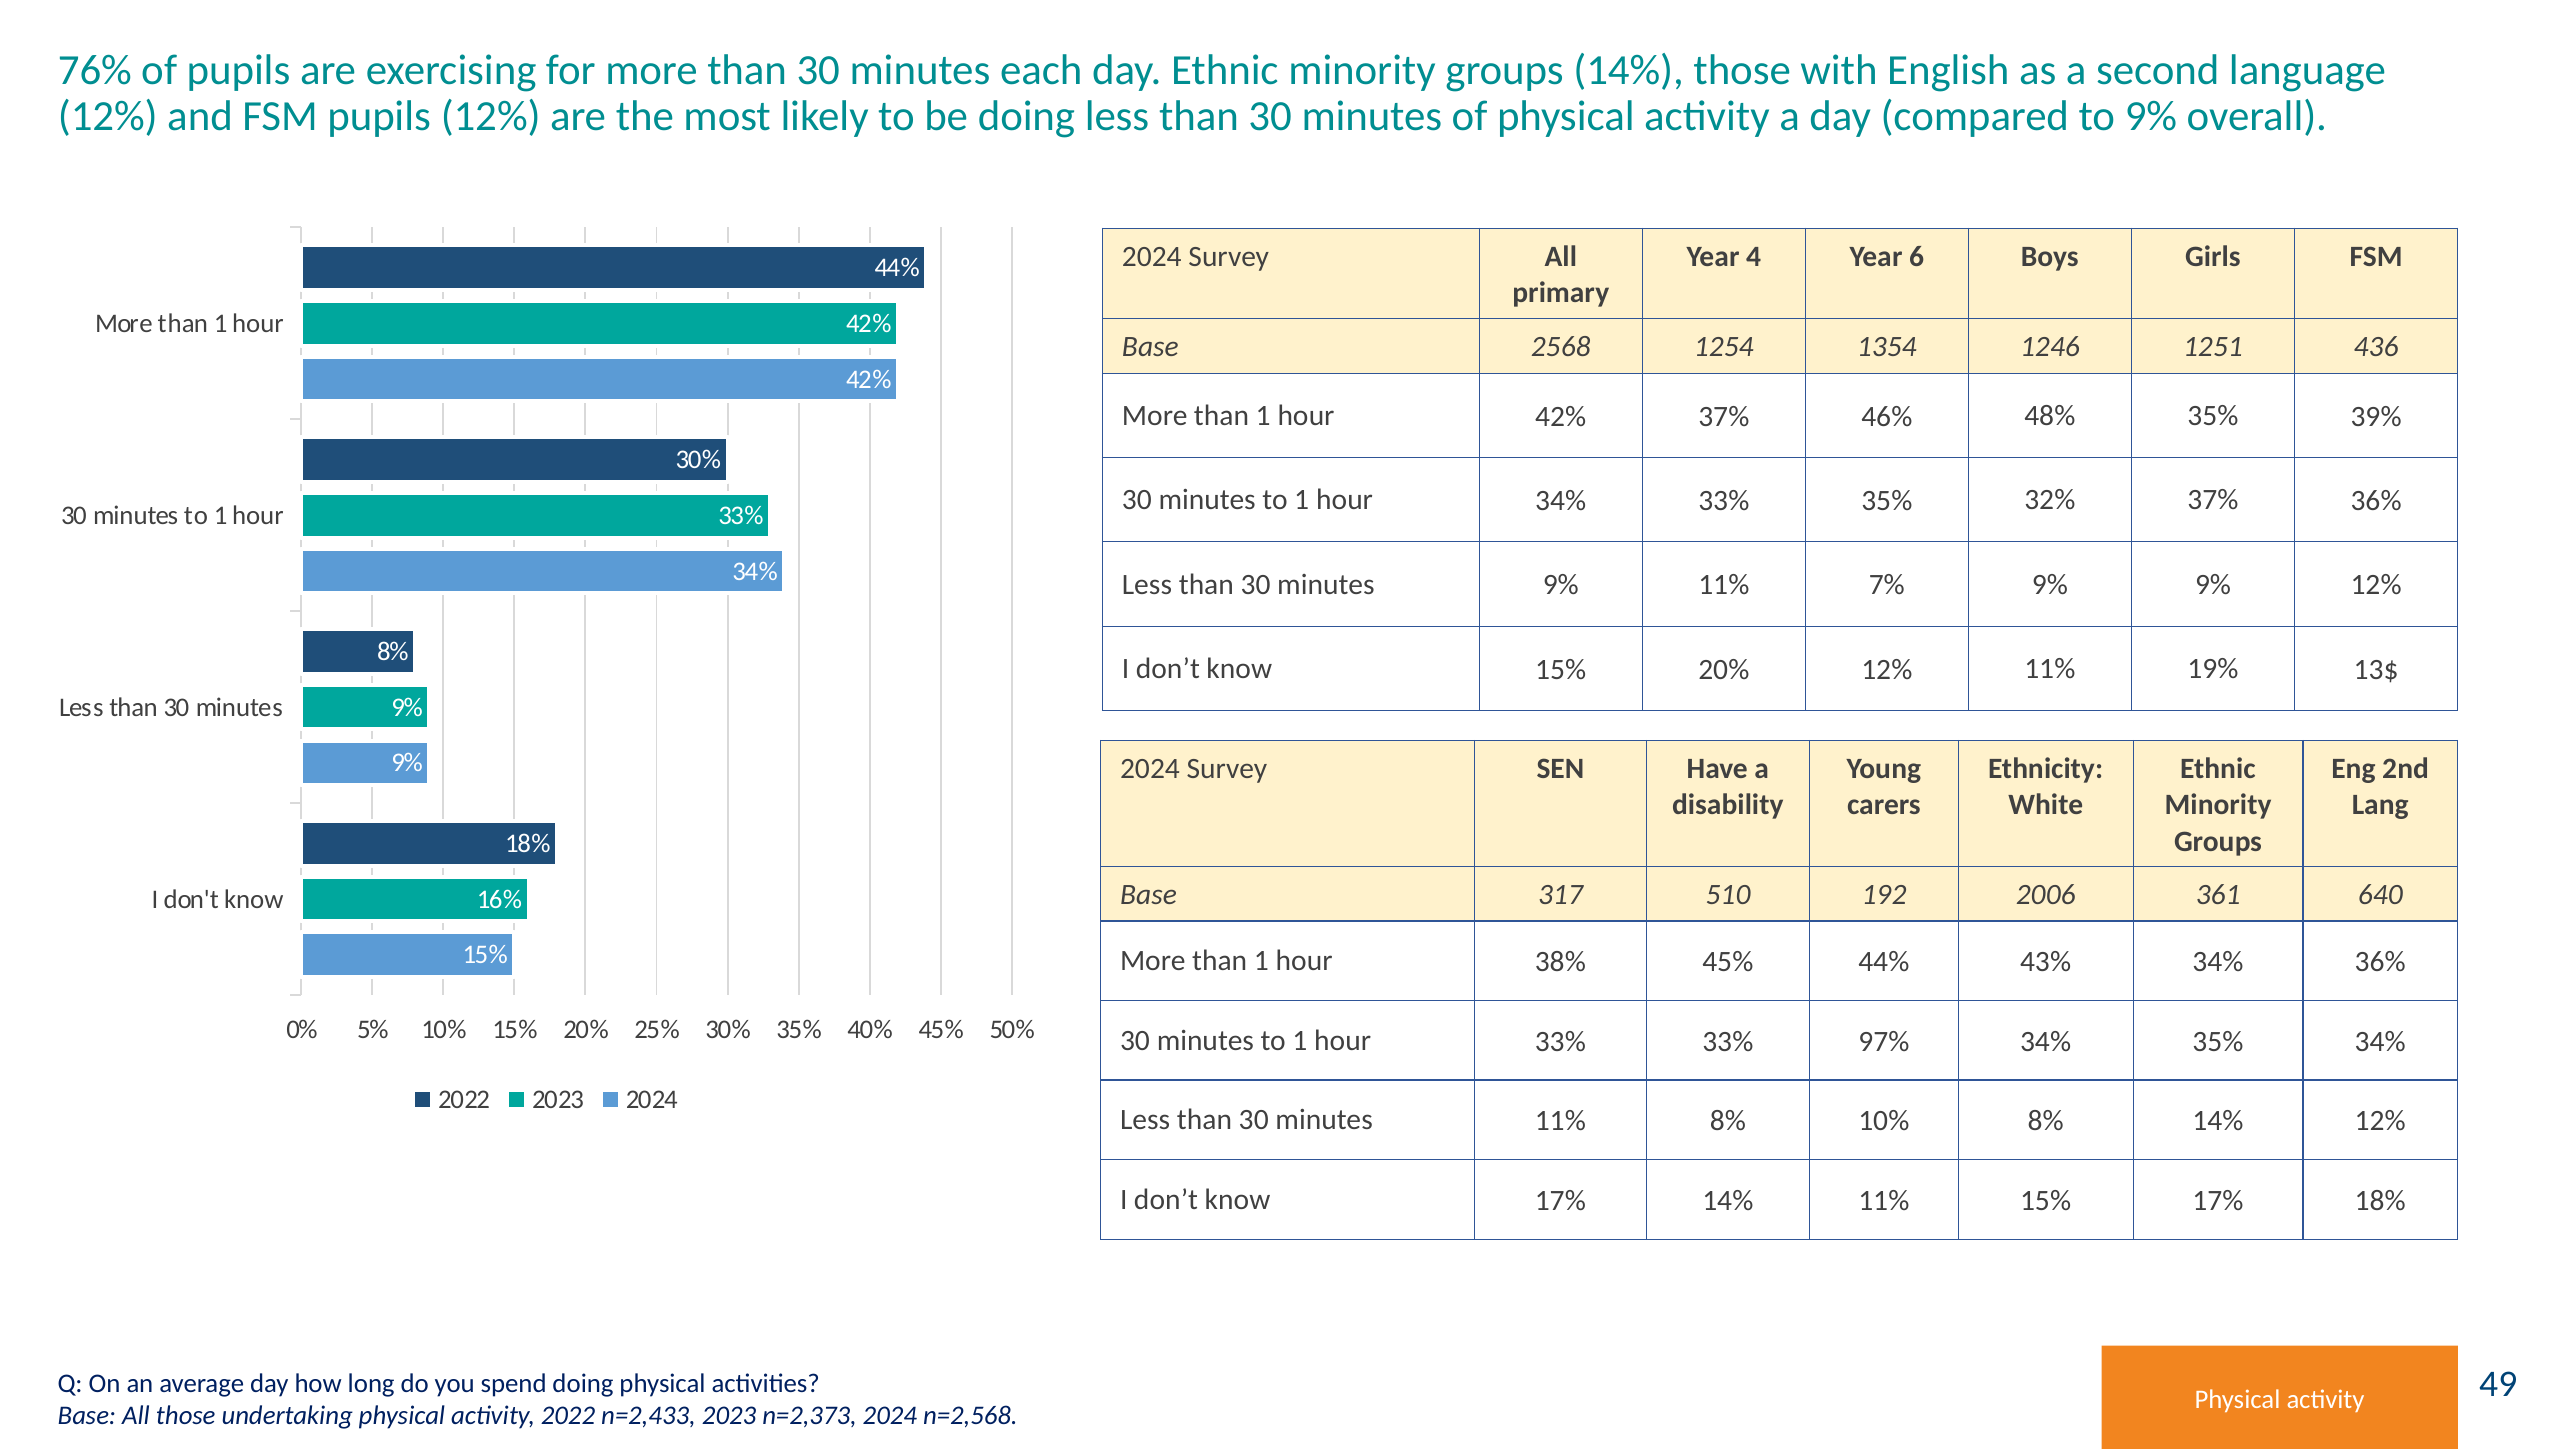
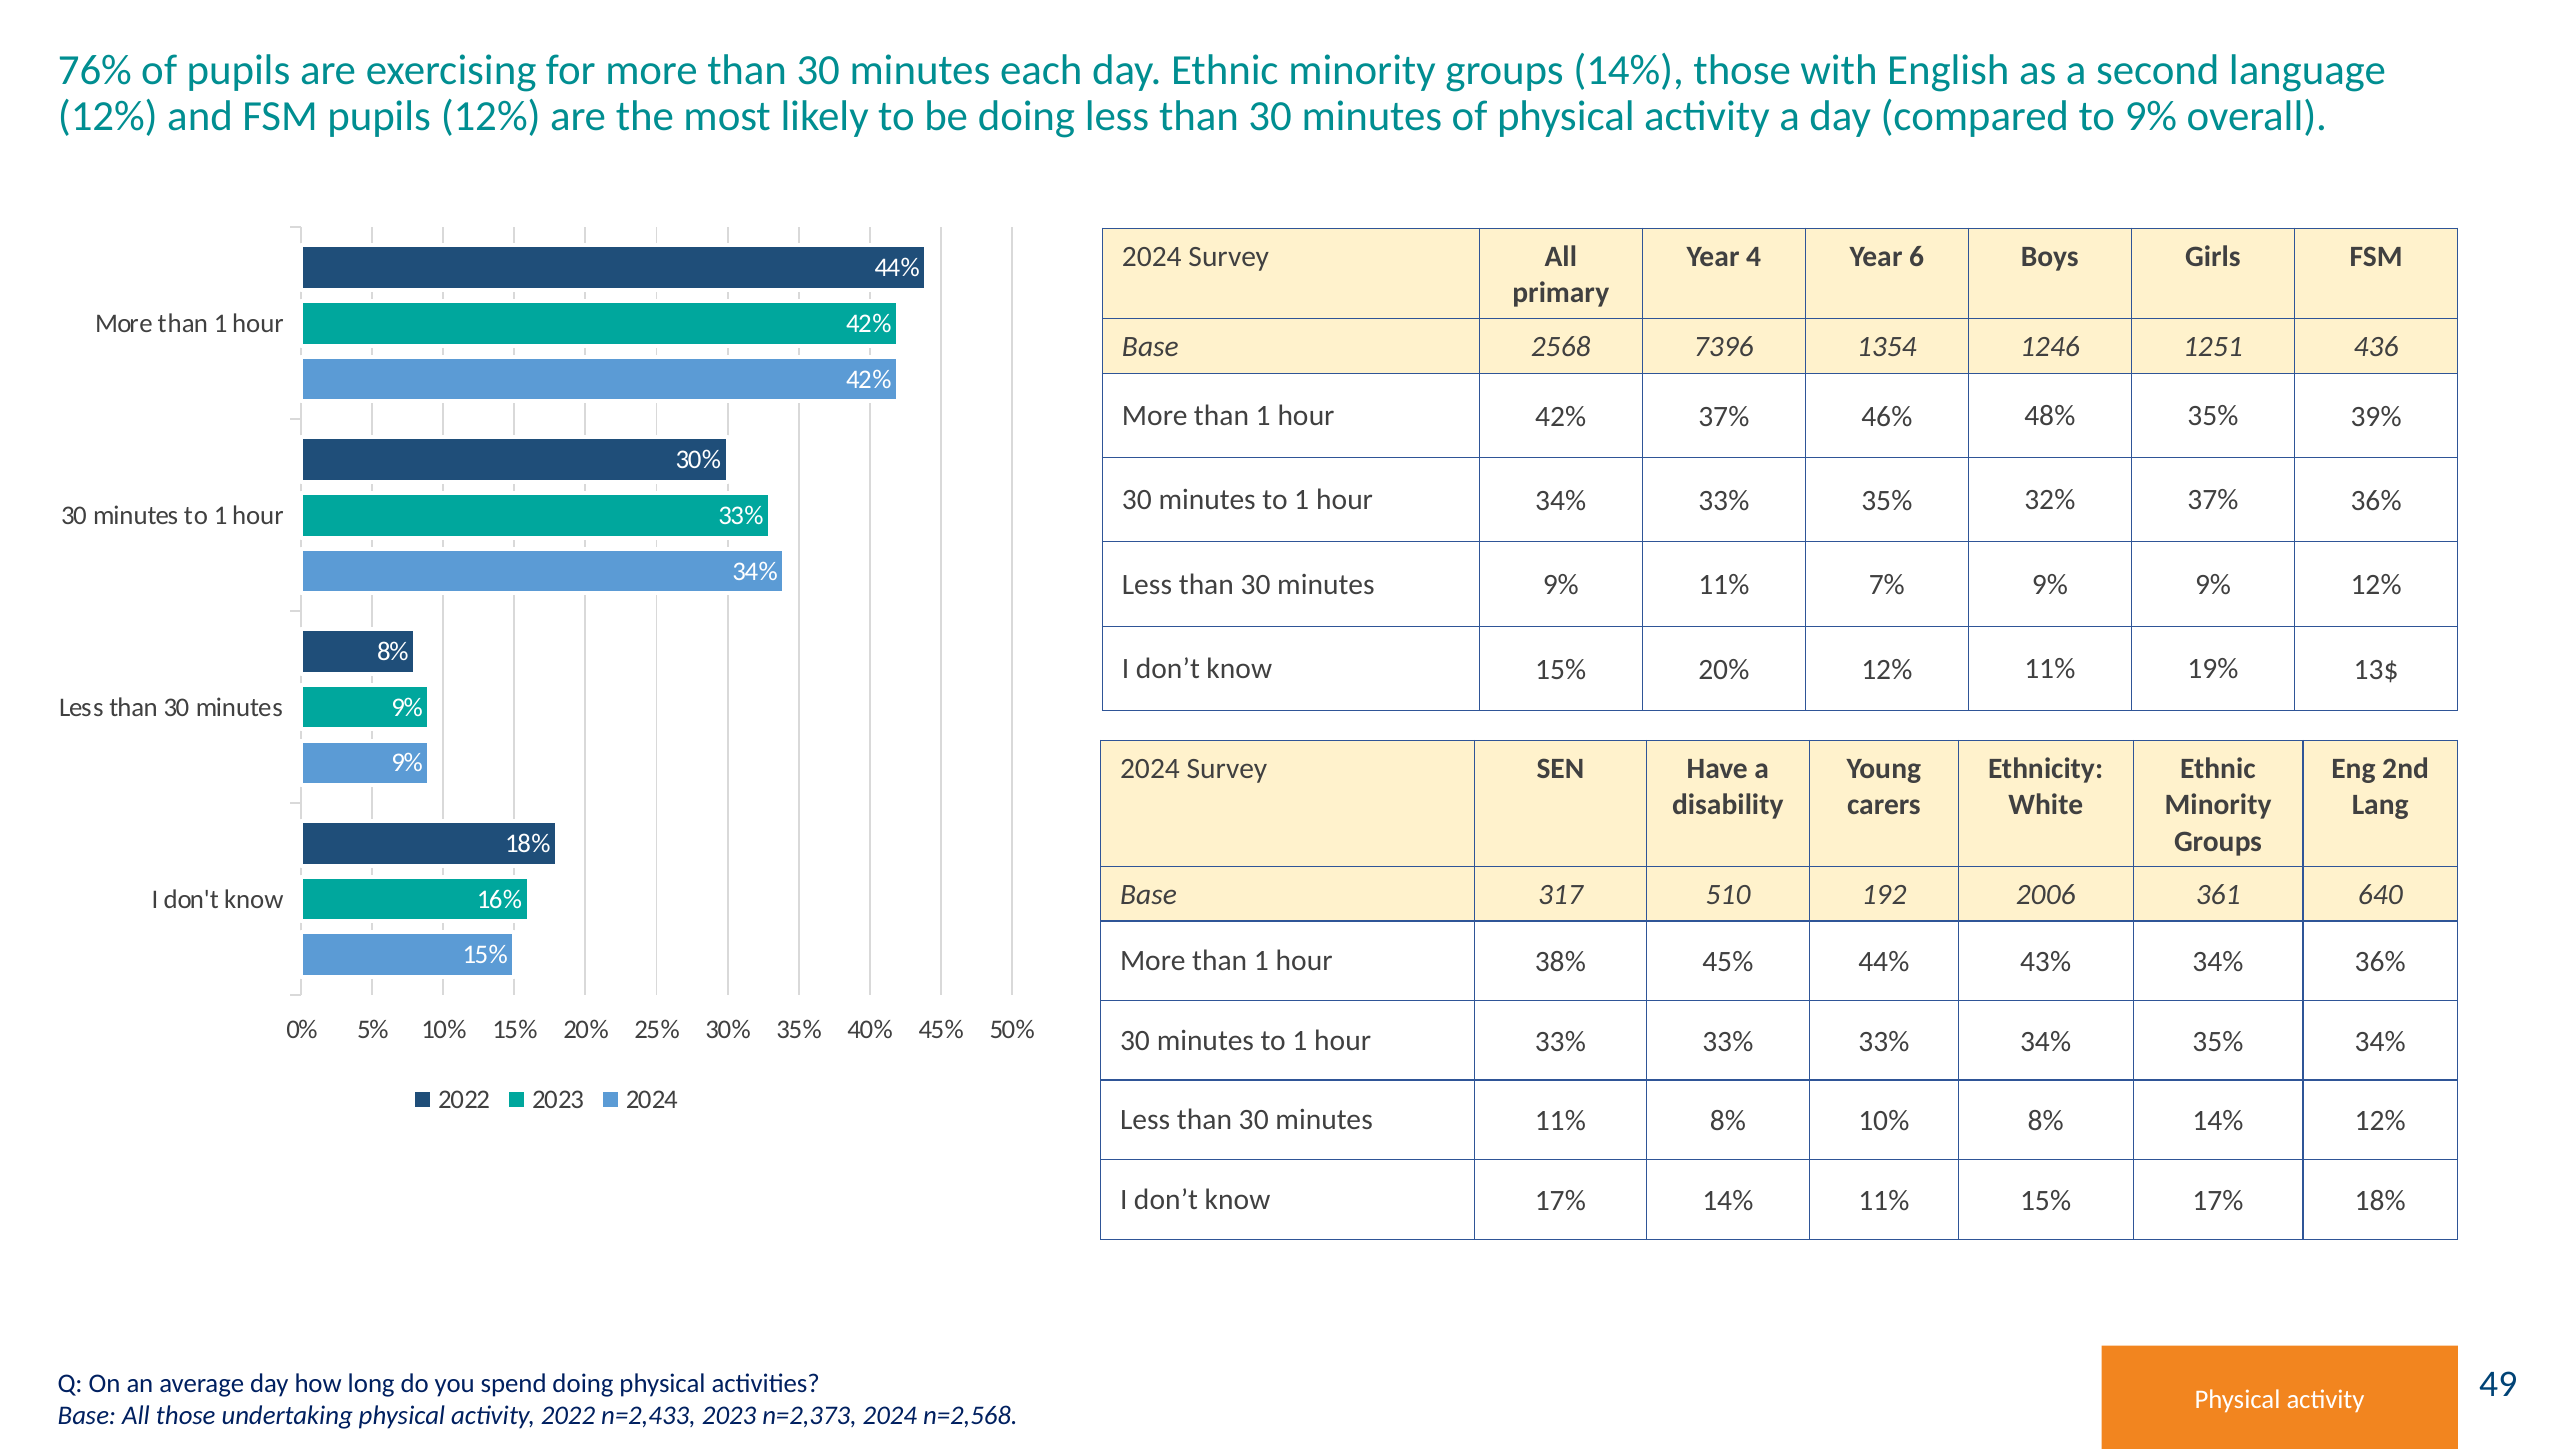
1254: 1254 -> 7396 (1724, 347)
33% 33% 97%: 97% -> 33% (1884, 1041)
